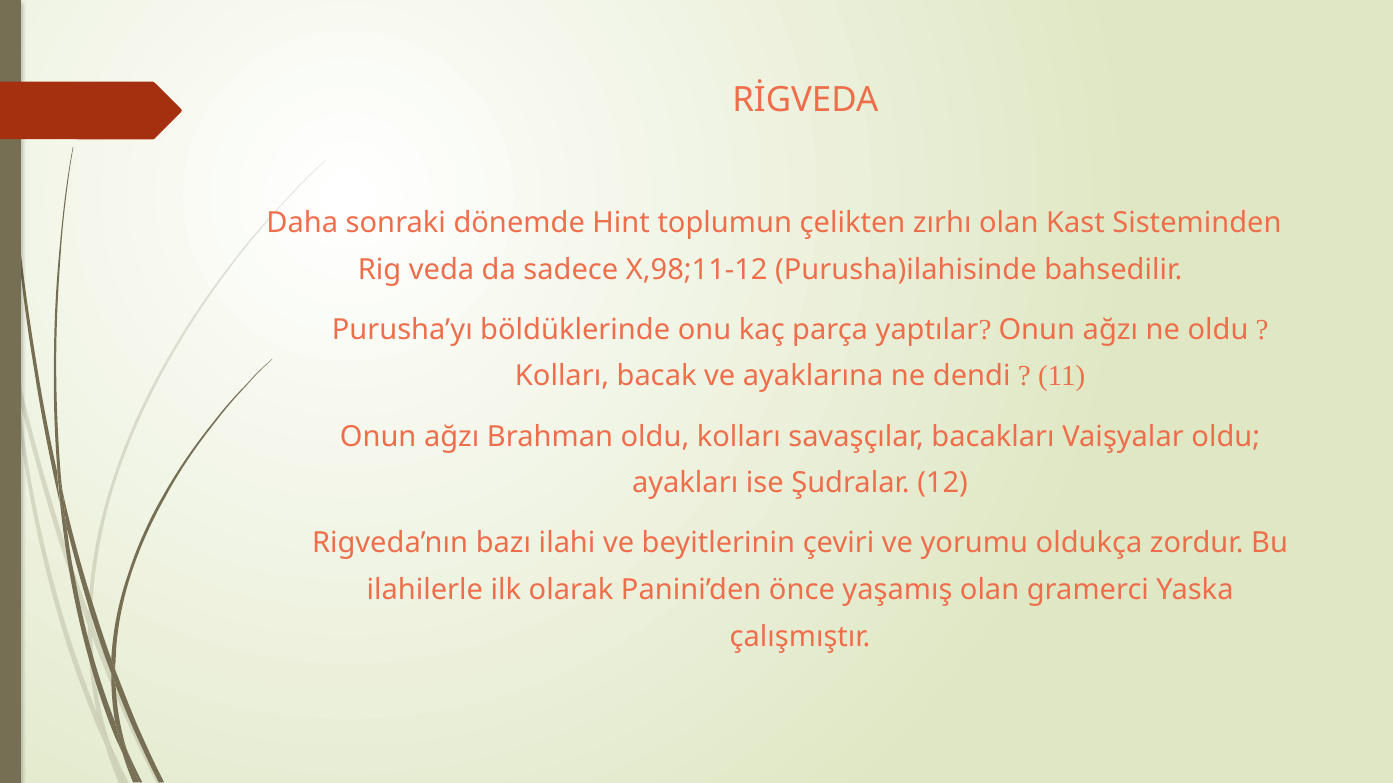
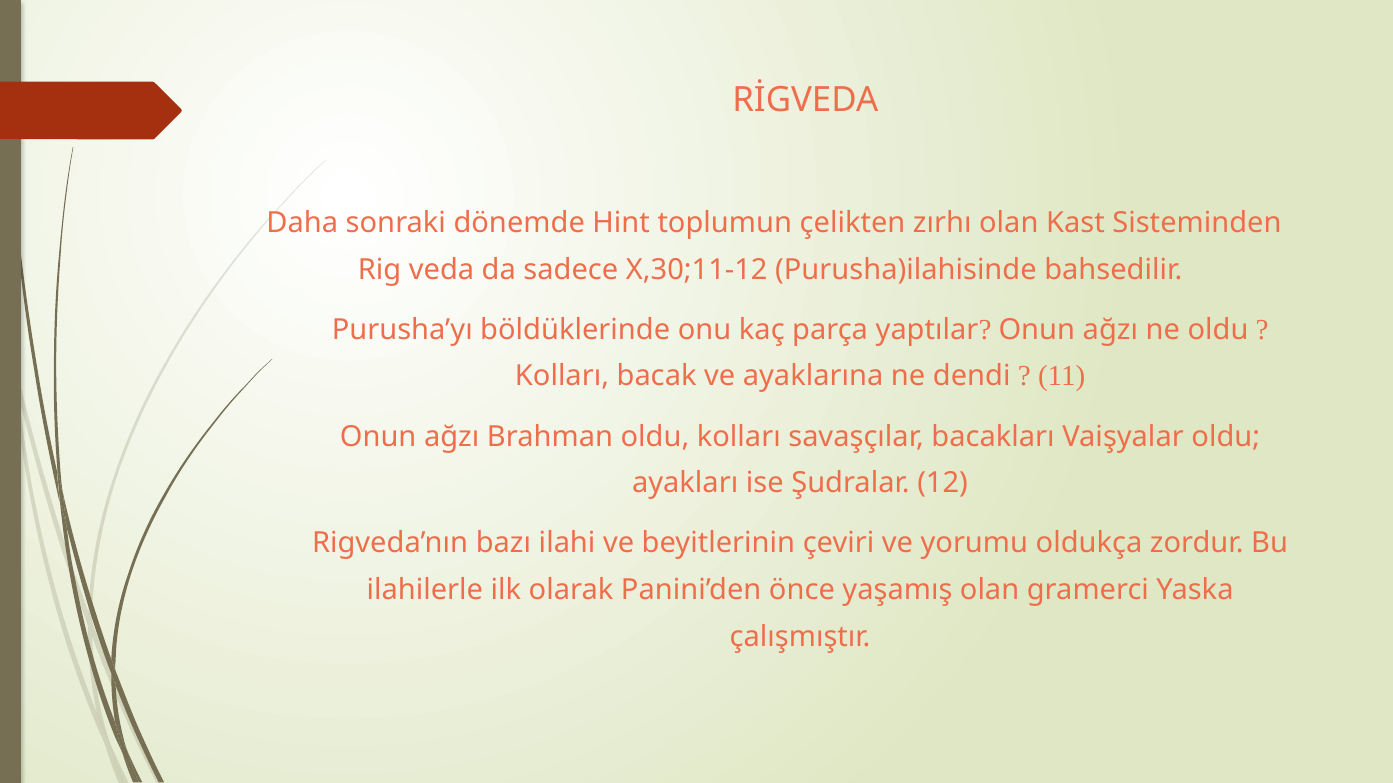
X,98;11-12: X,98;11-12 -> X,30;11-12 (697, 270)
